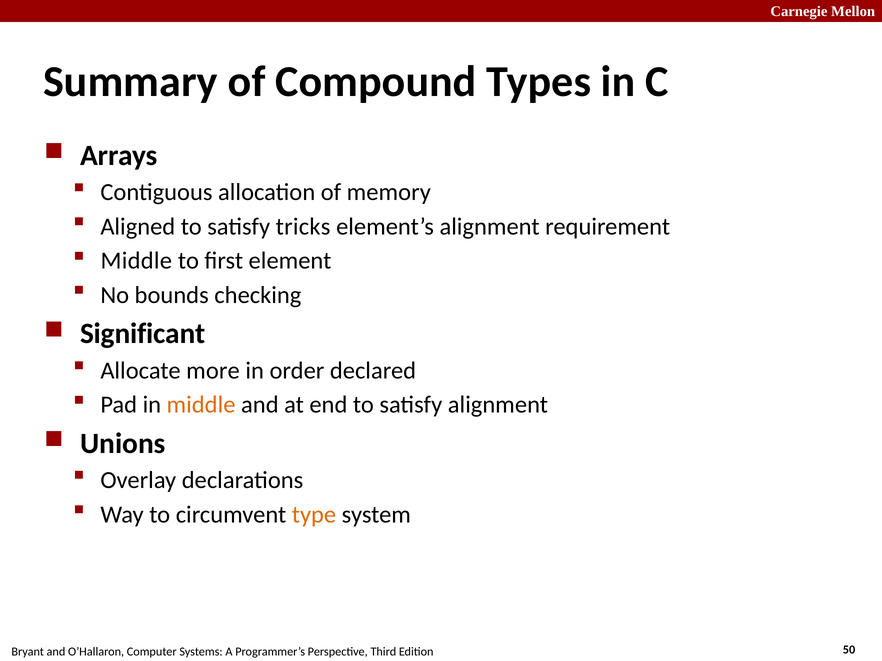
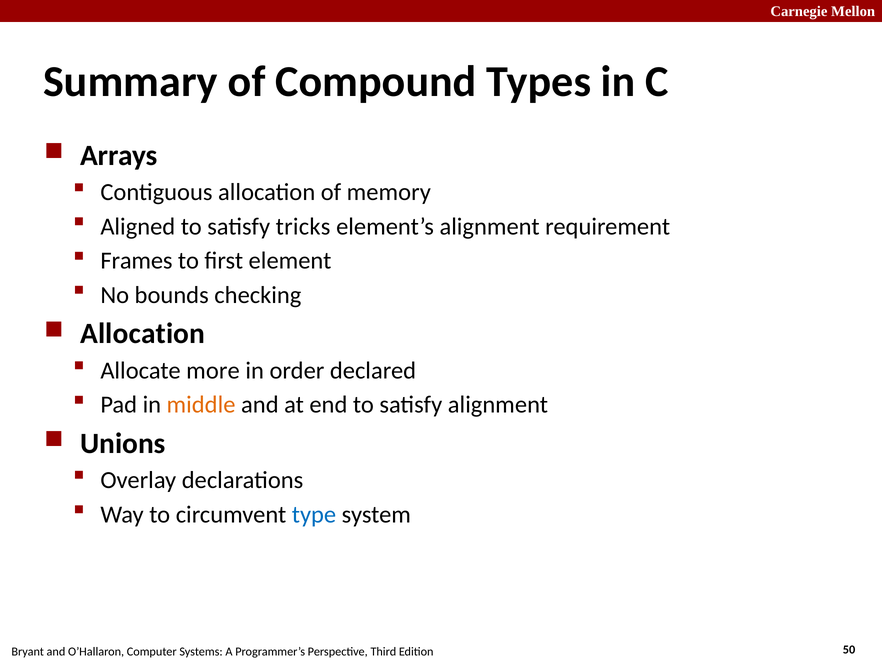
Middle: Middle -> Frames (136, 261)
Significant: Significant -> Allocation (143, 334)
type colour: orange -> blue (314, 515)
